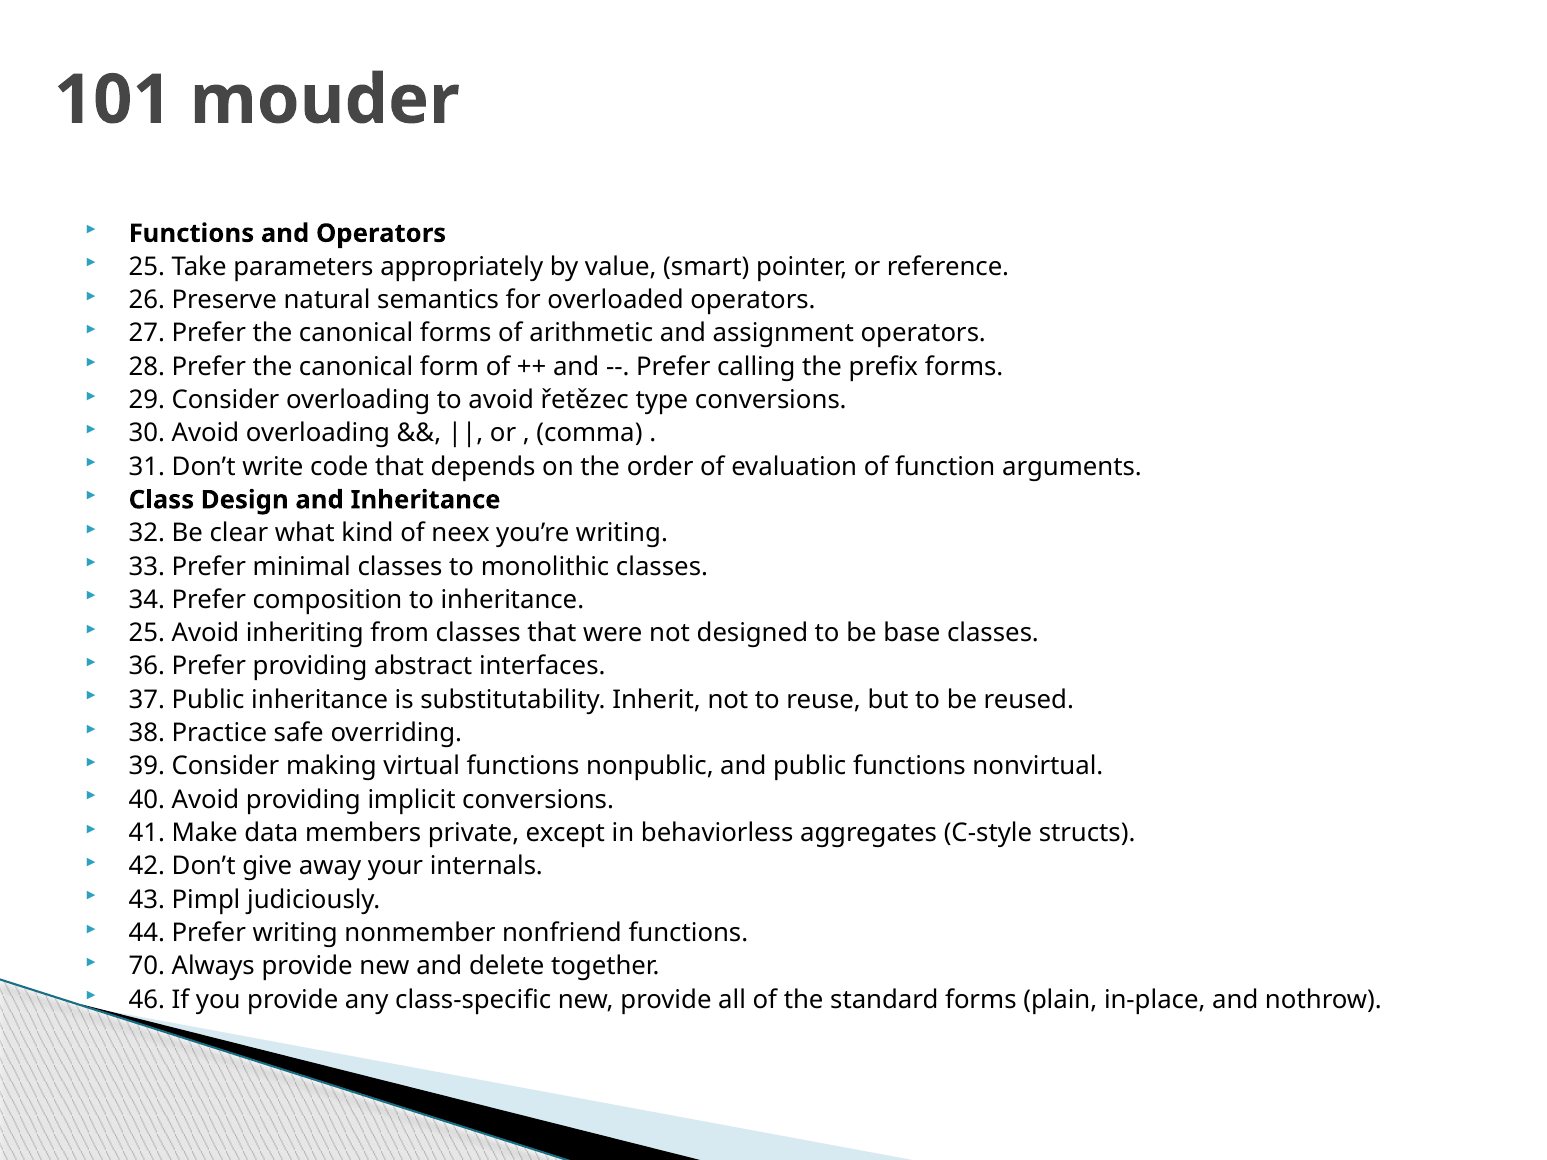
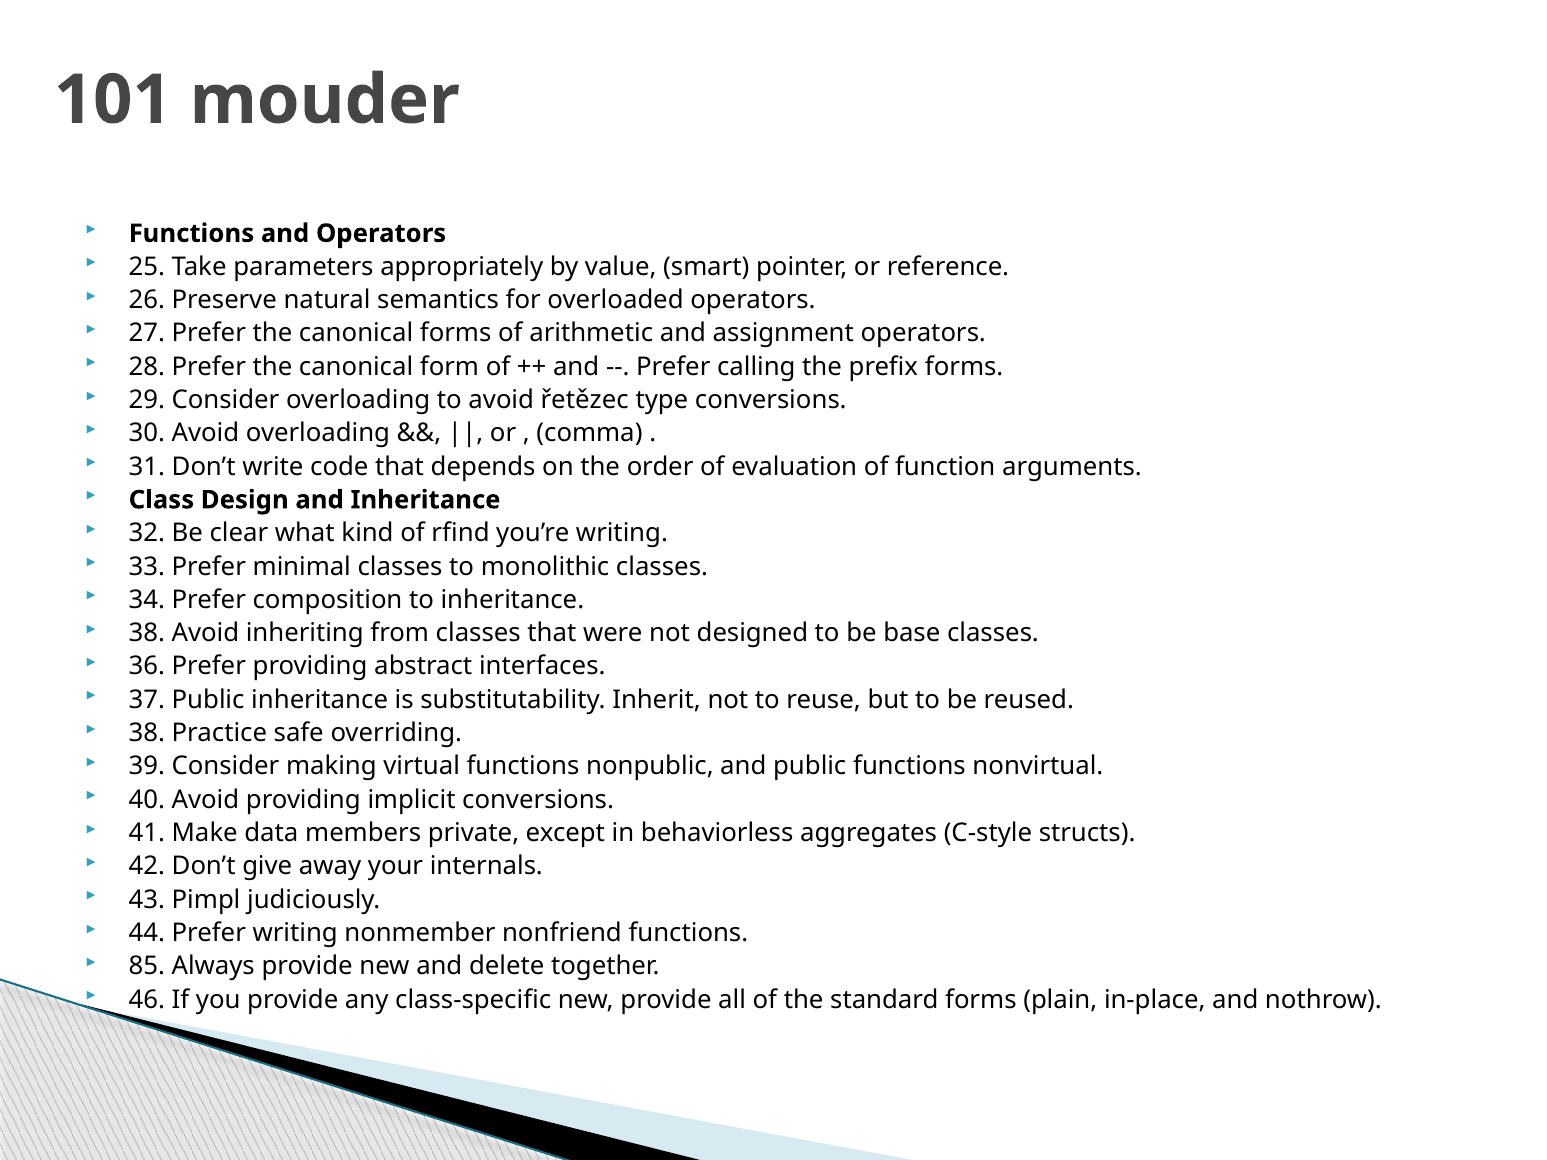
neex: neex -> rfind (461, 533)
25: 25 -> 38 (147, 633)
70: 70 -> 85 (147, 966)
